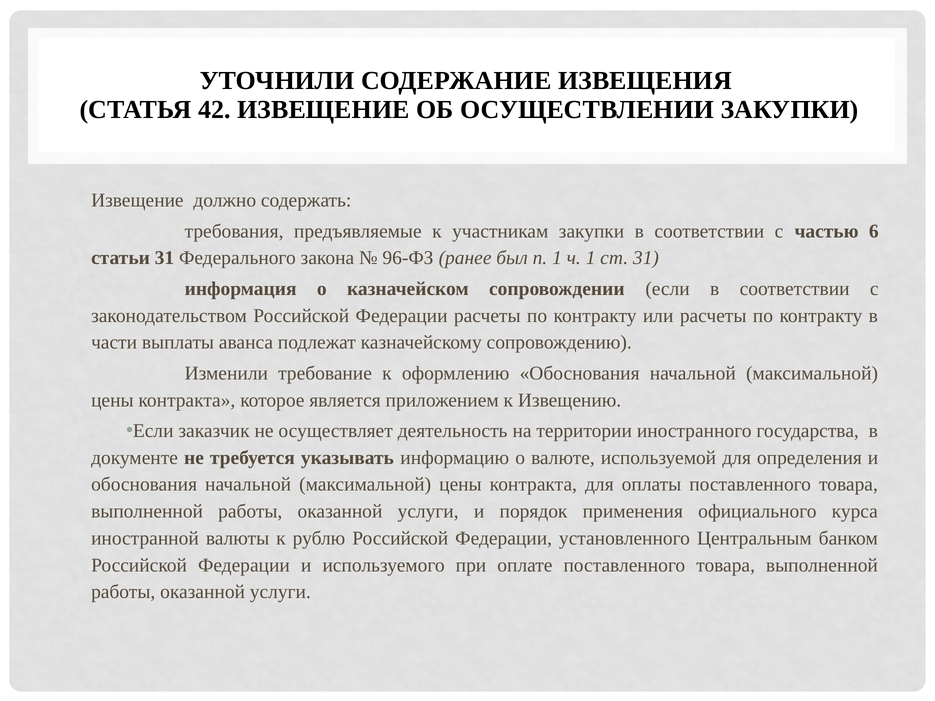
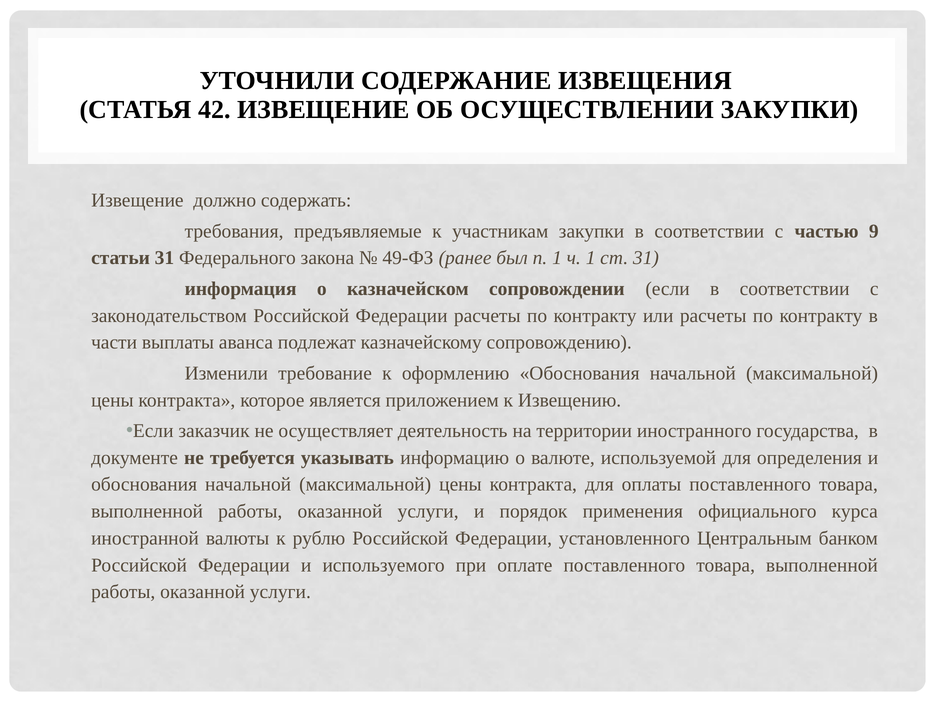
6: 6 -> 9 (874, 231)
96-ФЗ: 96-ФЗ -> 49-ФЗ (408, 258)
